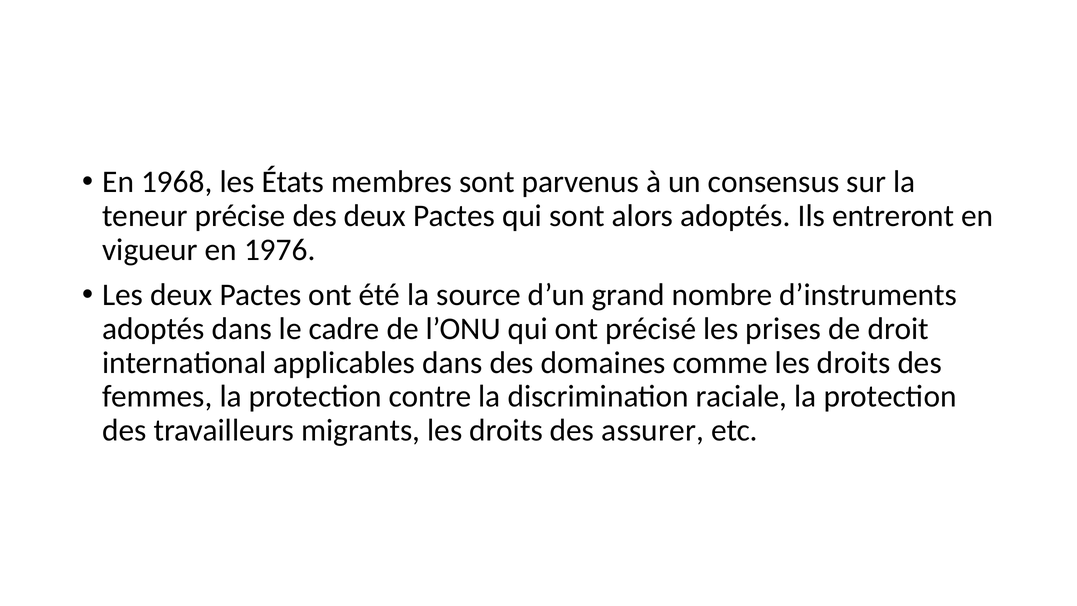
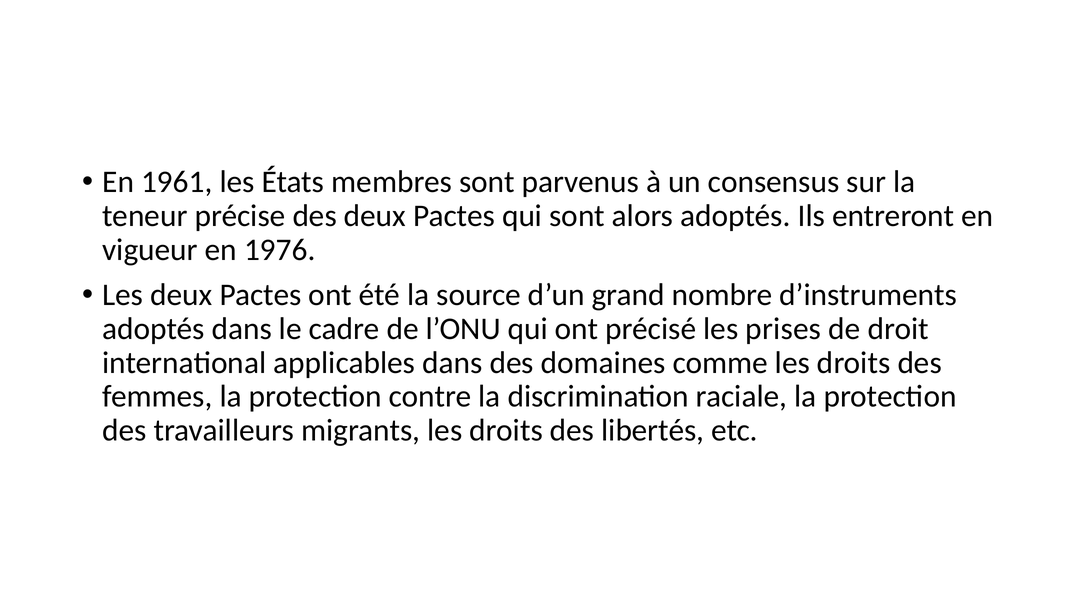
1968: 1968 -> 1961 (177, 182)
assurer: assurer -> libertés (653, 430)
